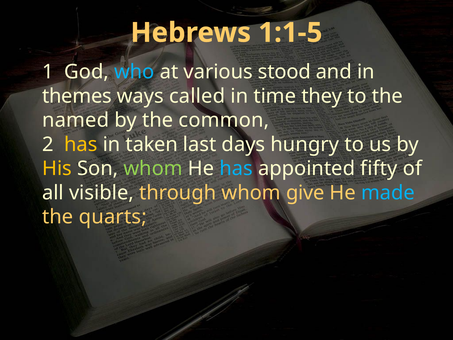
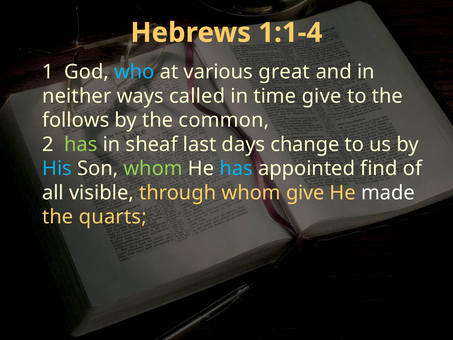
1:1-5: 1:1-5 -> 1:1-4 (290, 33)
stood: stood -> great (284, 72)
themes: themes -> neither (77, 96)
time they: they -> give (322, 96)
named: named -> follows (76, 120)
has colour: yellow -> light green (81, 144)
taken: taken -> sheaf (152, 144)
hungry: hungry -> change (305, 144)
His colour: yellow -> light blue (57, 168)
fifty: fifty -> find (379, 168)
made colour: light blue -> white (388, 193)
